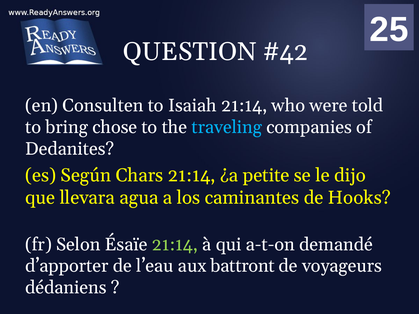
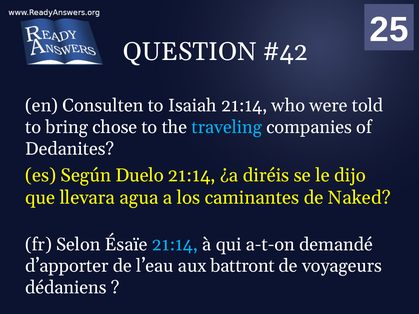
Chars: Chars -> Duelo (140, 175)
petite: petite -> diréis (266, 175)
Hooks: Hooks -> Naked (359, 198)
21:14 colour: light green -> light blue (175, 245)
